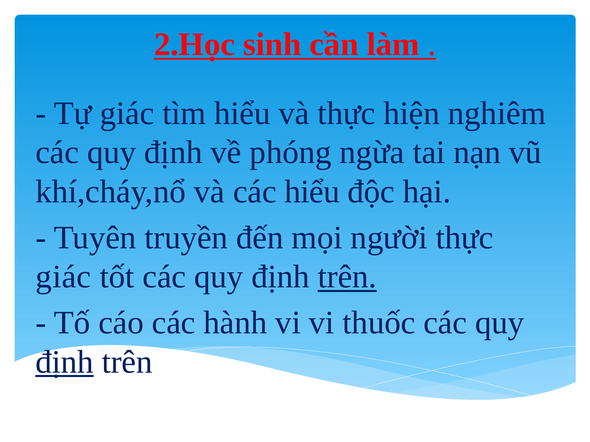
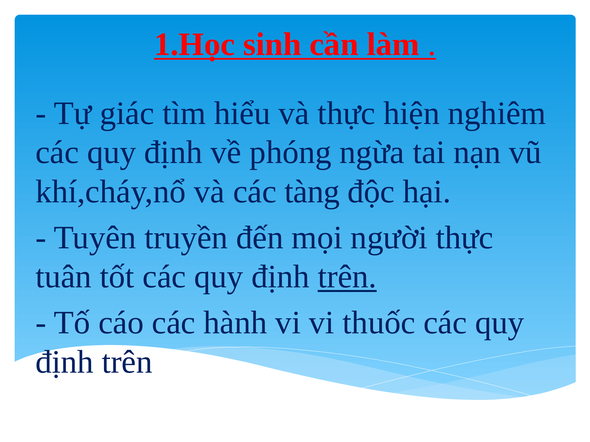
2.Học: 2.Học -> 1.Học (194, 45)
các hiểu: hiểu -> tàng (312, 192)
giác: giác -> tuân (64, 277)
định underline: present -> none (64, 362)
